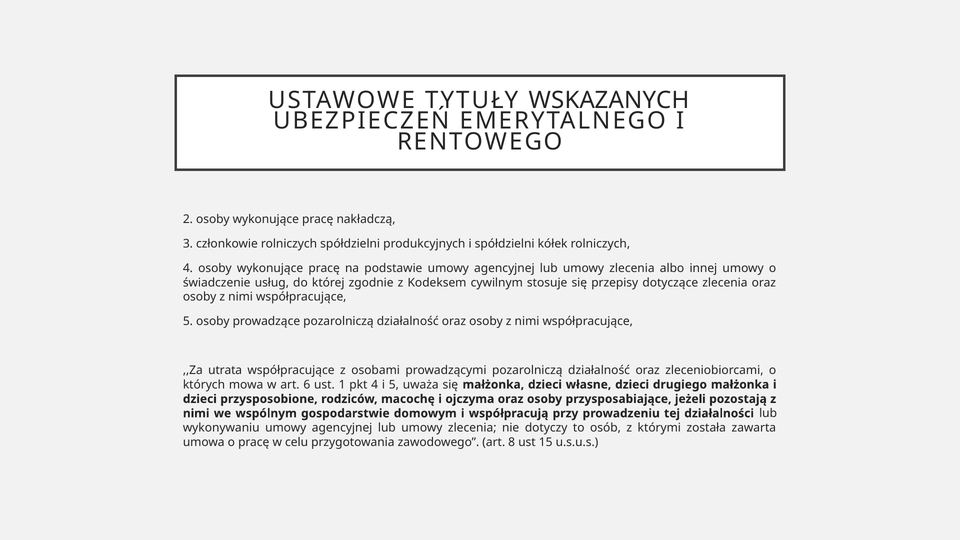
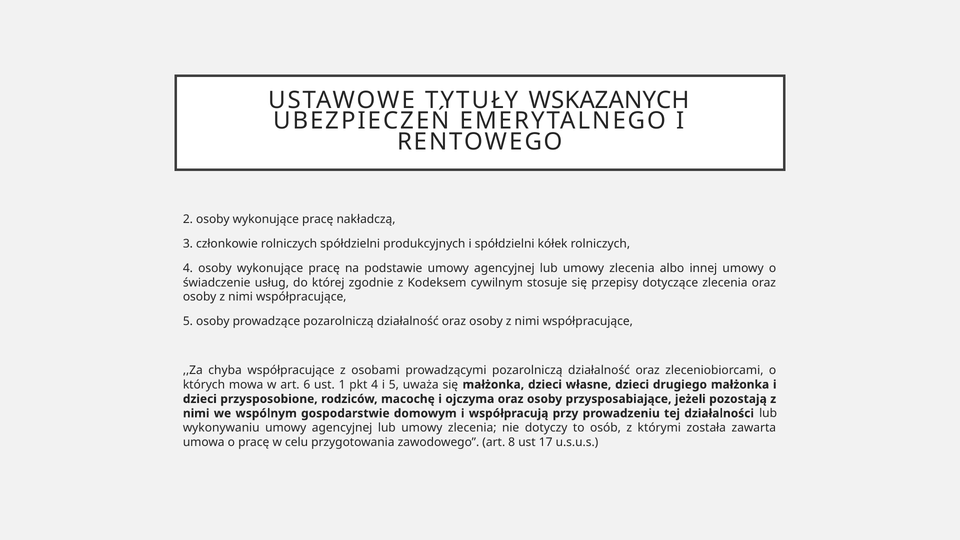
utrata: utrata -> chyba (225, 370)
15: 15 -> 17 (546, 442)
